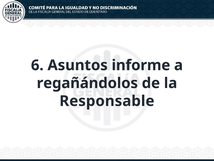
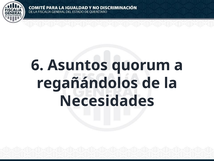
informe: informe -> quorum (141, 65)
Responsable: Responsable -> Necesidades (107, 101)
